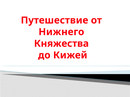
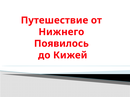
Княжества: Княжества -> Появилось (61, 44)
